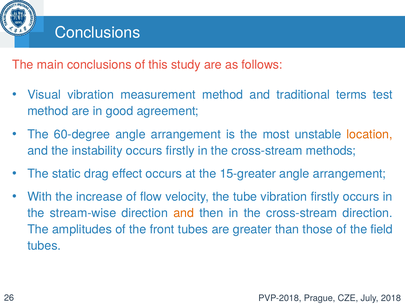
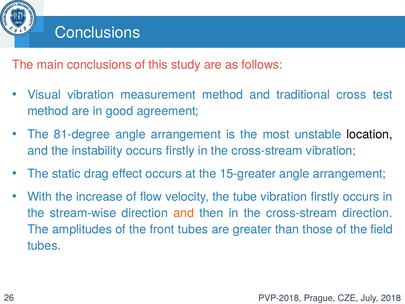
terms: terms -> cross (351, 95)
60-degree: 60-degree -> 81-degree (82, 134)
location colour: orange -> black (370, 134)
cross-stream methods: methods -> vibration (331, 151)
